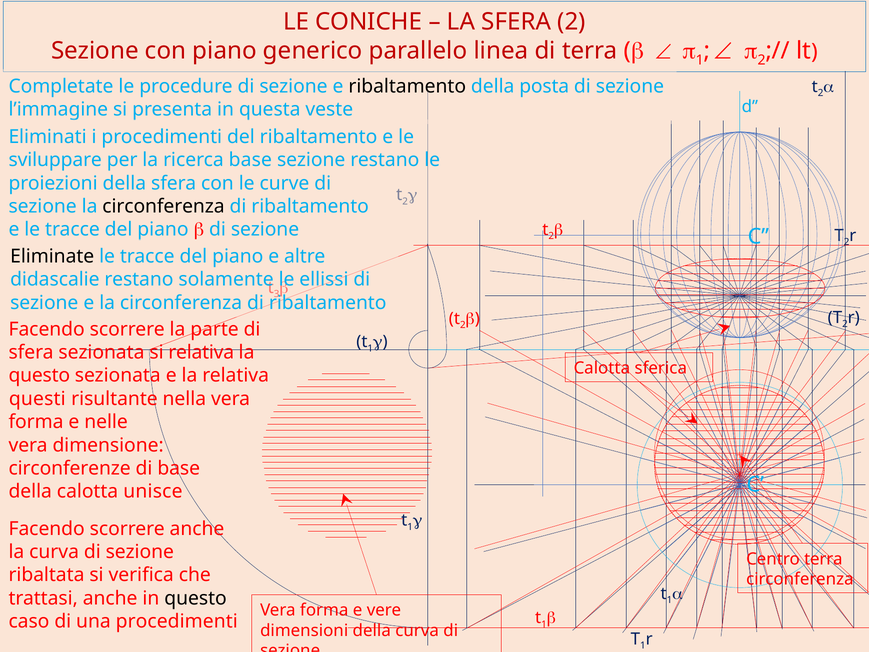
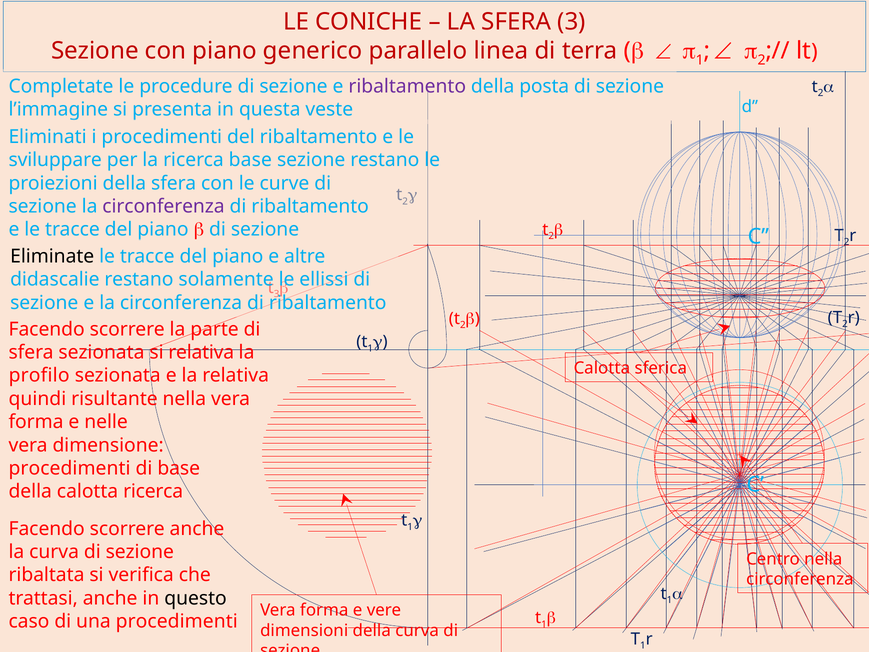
SFERA 2: 2 -> 3 (572, 22)
ribaltamento colour: black -> purple (407, 86)
circonferenza colour: black -> purple (164, 206)
questo: questo -> profilo (39, 375)
questi: questi -> quindi (37, 399)
circonferenze: circonferenze -> procedimenti (70, 468)
calotta unisce: unisce -> ricerca (153, 491)
Centro terra: terra -> nella (823, 559)
